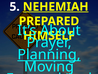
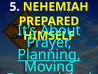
NEHEMIAH underline: present -> none (56, 7)
